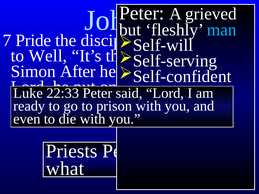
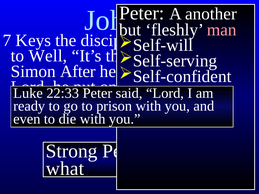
grieved: grieved -> another (211, 14)
man colour: light blue -> pink (222, 30)
Pride: Pride -> Keys (33, 40)
Priests: Priests -> Strong (72, 151)
